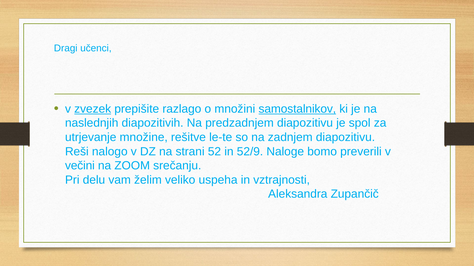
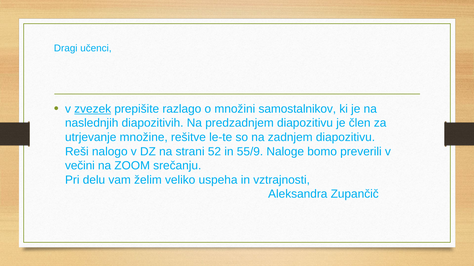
samostalnikov underline: present -> none (297, 109)
spol: spol -> člen (360, 123)
52/9: 52/9 -> 55/9 (250, 152)
